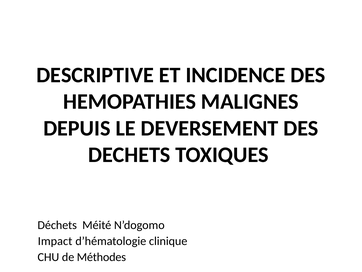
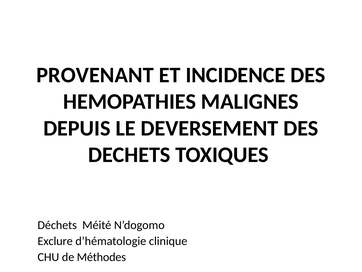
DESCRIPTIVE: DESCRIPTIVE -> PROVENANT (95, 75)
Impact: Impact -> Exclure (55, 241)
